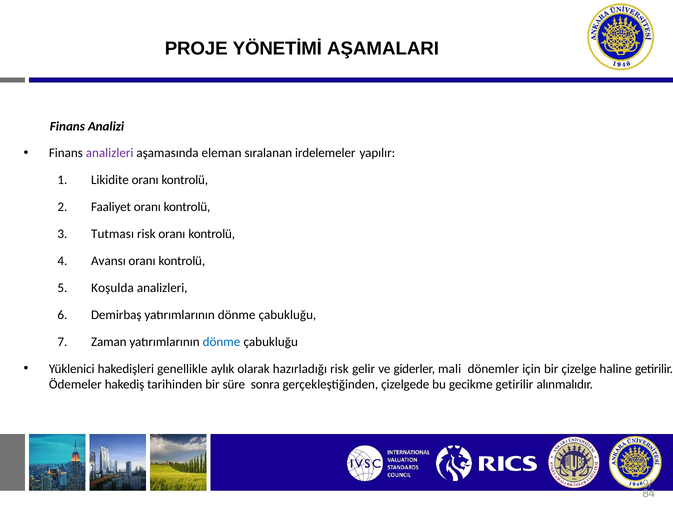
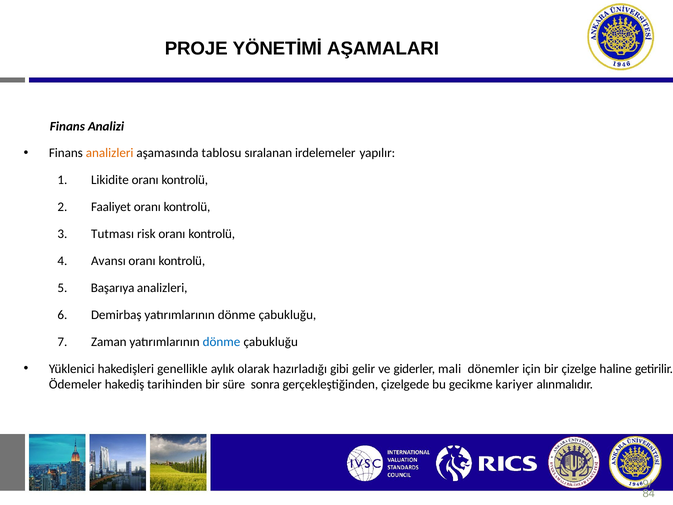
analizleri colour: purple -> orange (110, 153)
eleman: eleman -> tablosu (222, 153)
Koşulda: Koşulda -> Başarıya (113, 288)
hazırladığı risk: risk -> gibi (340, 369)
gecikme getirilir: getirilir -> kariyer (514, 384)
